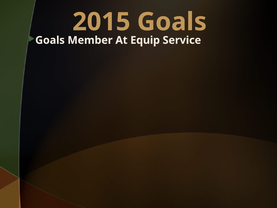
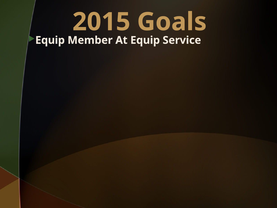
Goals: Goals -> Equip (50, 40)
